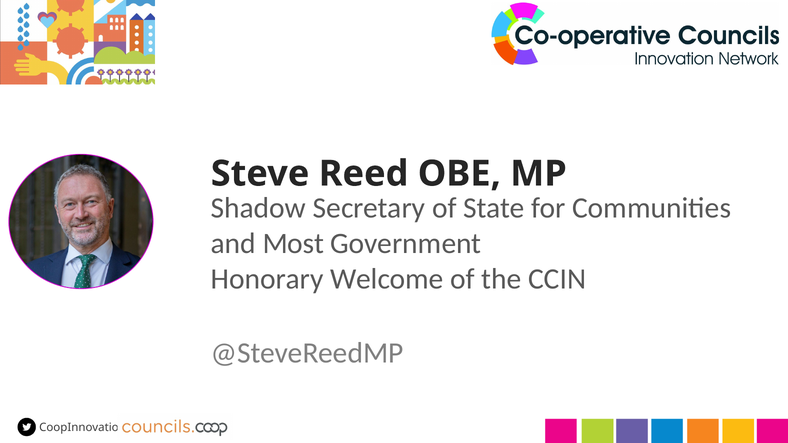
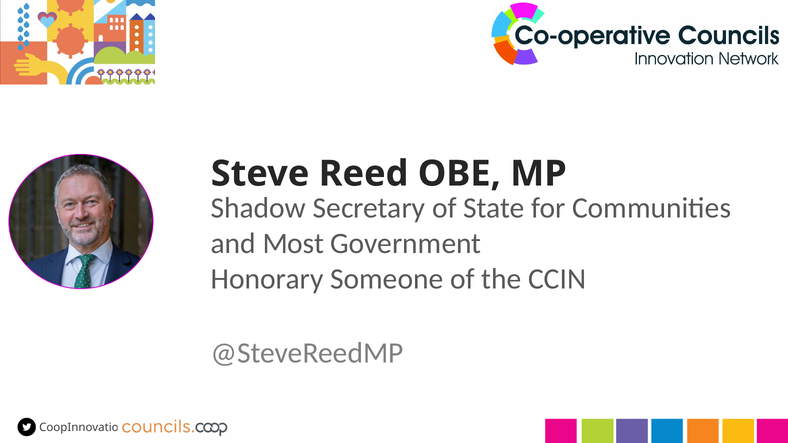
Welcome: Welcome -> Someone (387, 279)
